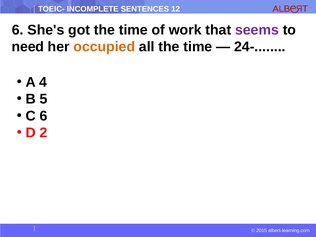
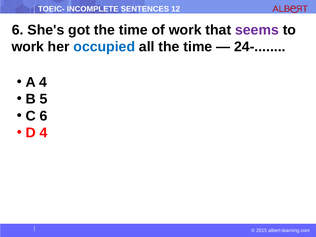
need: need -> work (28, 47)
occupied colour: orange -> blue (104, 47)
D 2: 2 -> 4 (44, 133)
